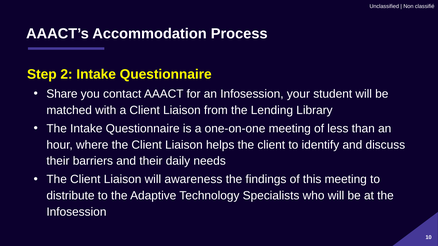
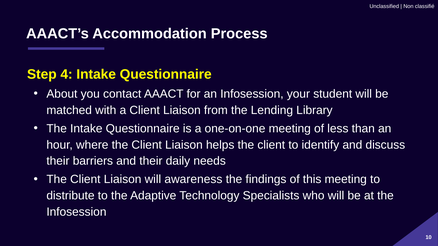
2: 2 -> 4 (67, 75)
Share: Share -> About (62, 94)
